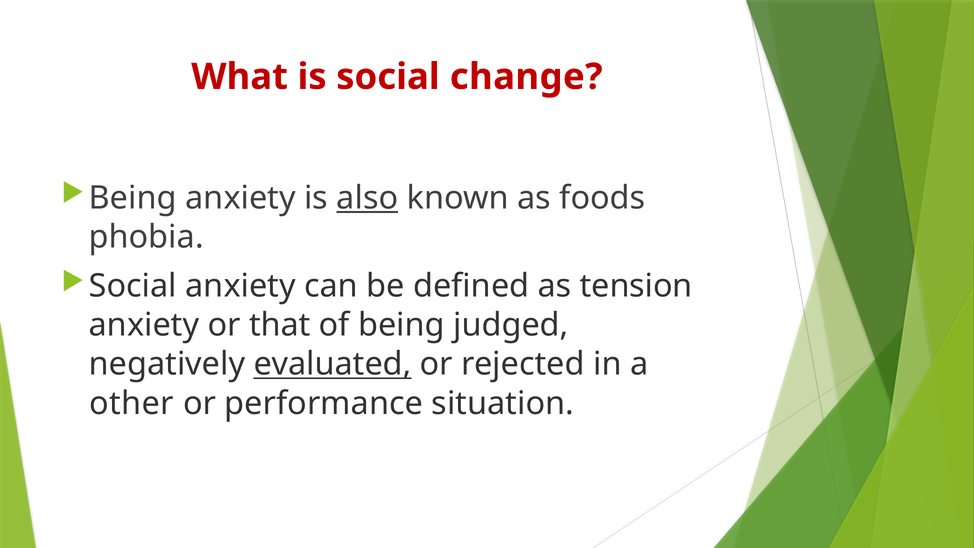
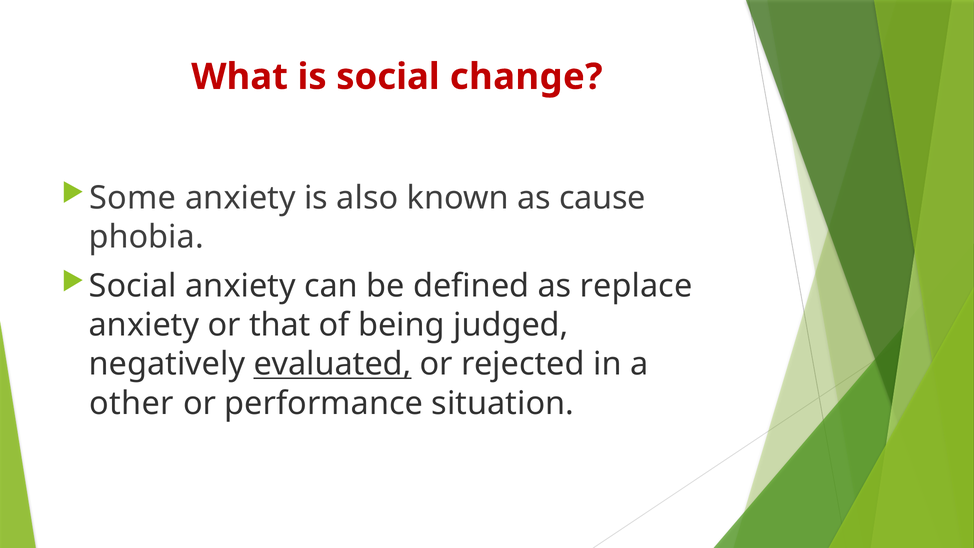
Being: Being -> Some (133, 198)
also underline: present -> none (367, 198)
foods: foods -> cause (602, 198)
tension: tension -> replace (636, 286)
